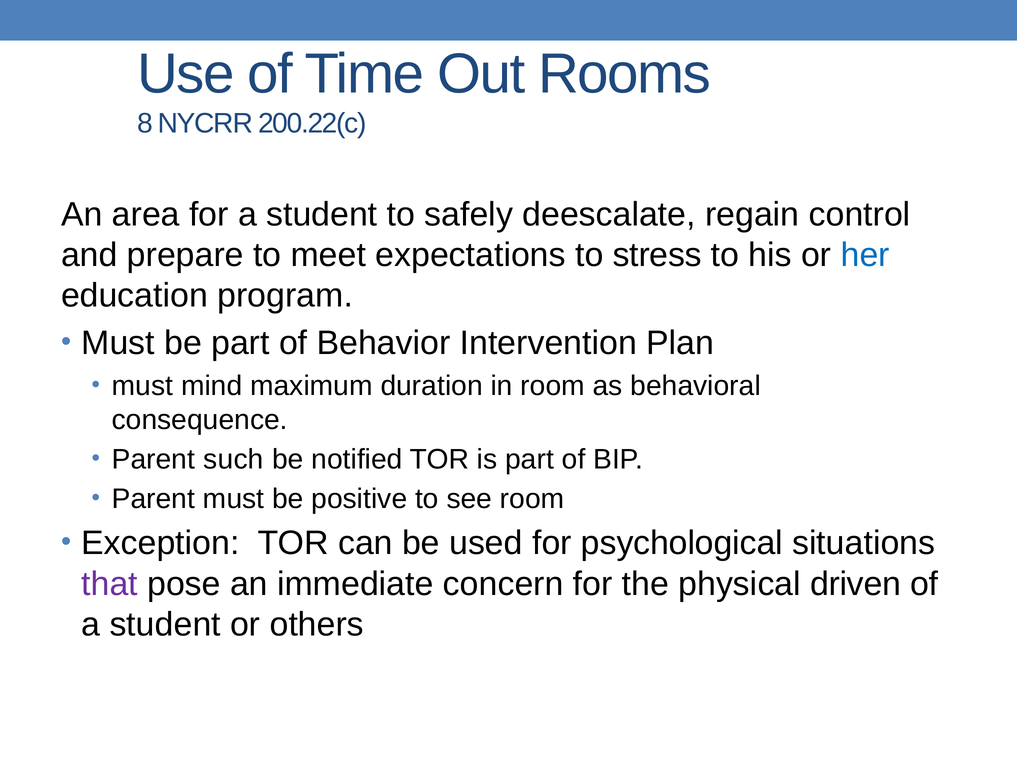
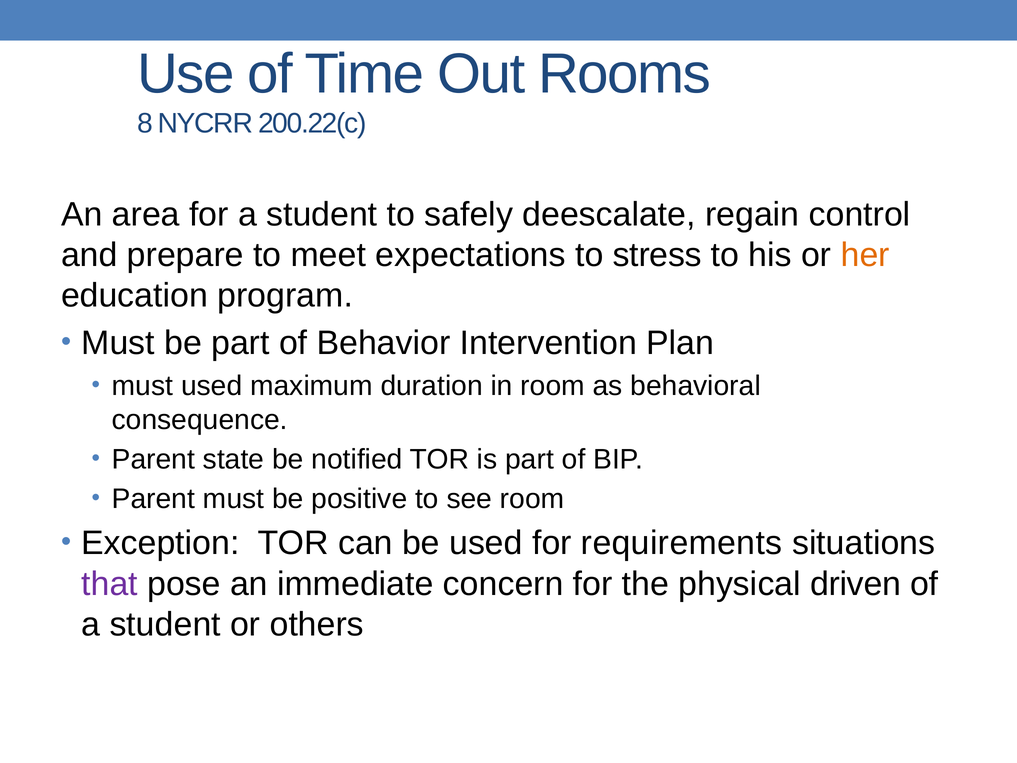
her colour: blue -> orange (865, 255)
must mind: mind -> used (212, 386)
such: such -> state (234, 459)
psychological: psychological -> requirements (682, 543)
